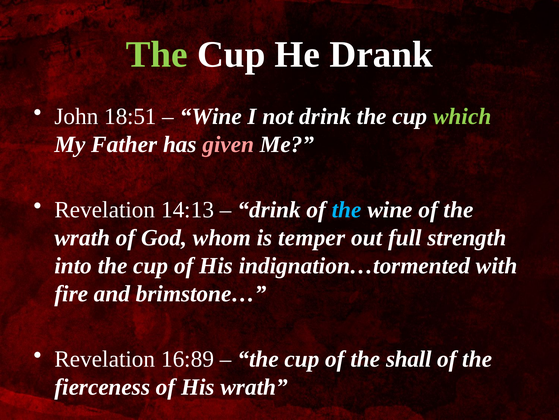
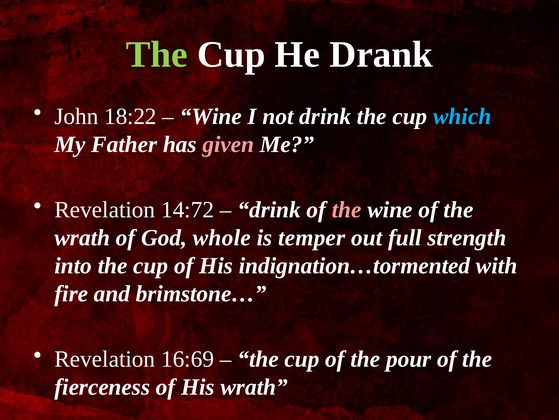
18:51: 18:51 -> 18:22 (130, 116)
which colour: light green -> light blue (462, 116)
14:13: 14:13 -> 14:72 (188, 209)
the colour: light blue -> pink (347, 209)
whom: whom -> whole (222, 237)
16:89: 16:89 -> 16:69 (188, 358)
shall: shall -> pour (409, 358)
